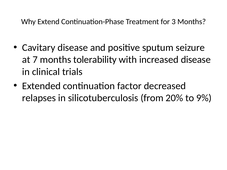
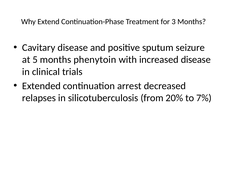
7: 7 -> 5 (35, 60)
tolerability: tolerability -> phenytoin (95, 60)
factor: factor -> arrest (129, 86)
9%: 9% -> 7% (204, 98)
